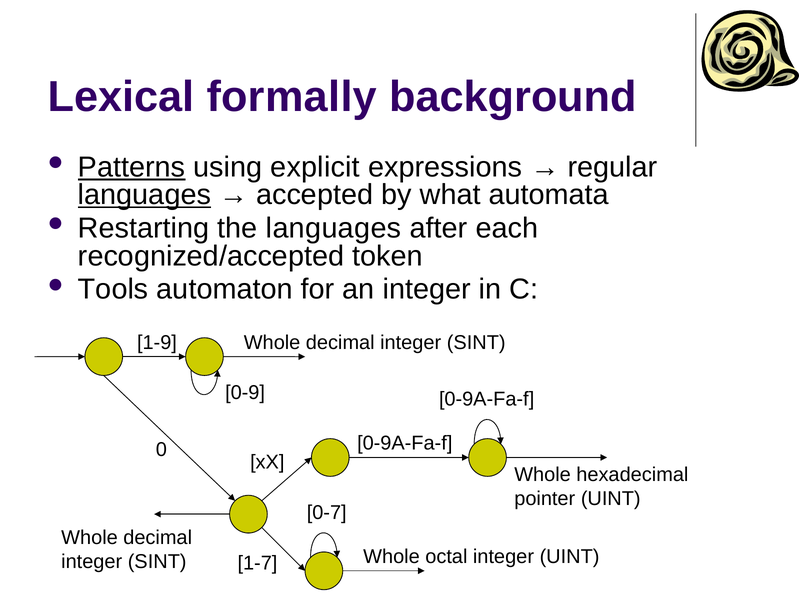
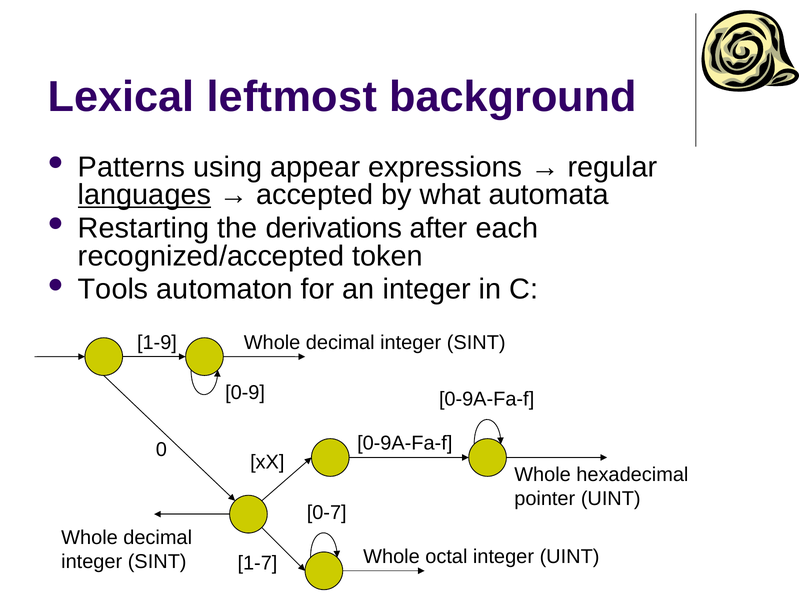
formally: formally -> leftmost (292, 97)
Patterns underline: present -> none (132, 167)
explicit: explicit -> appear (315, 167)
the languages: languages -> derivations (334, 228)
